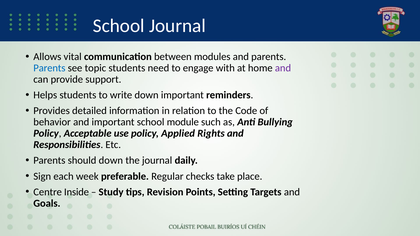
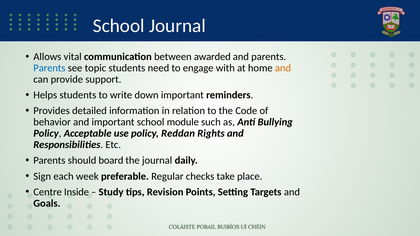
modules: modules -> awarded (212, 57)
and colour: purple -> orange (283, 68)
Applied: Applied -> Reddan (178, 134)
should down: down -> board (111, 161)
